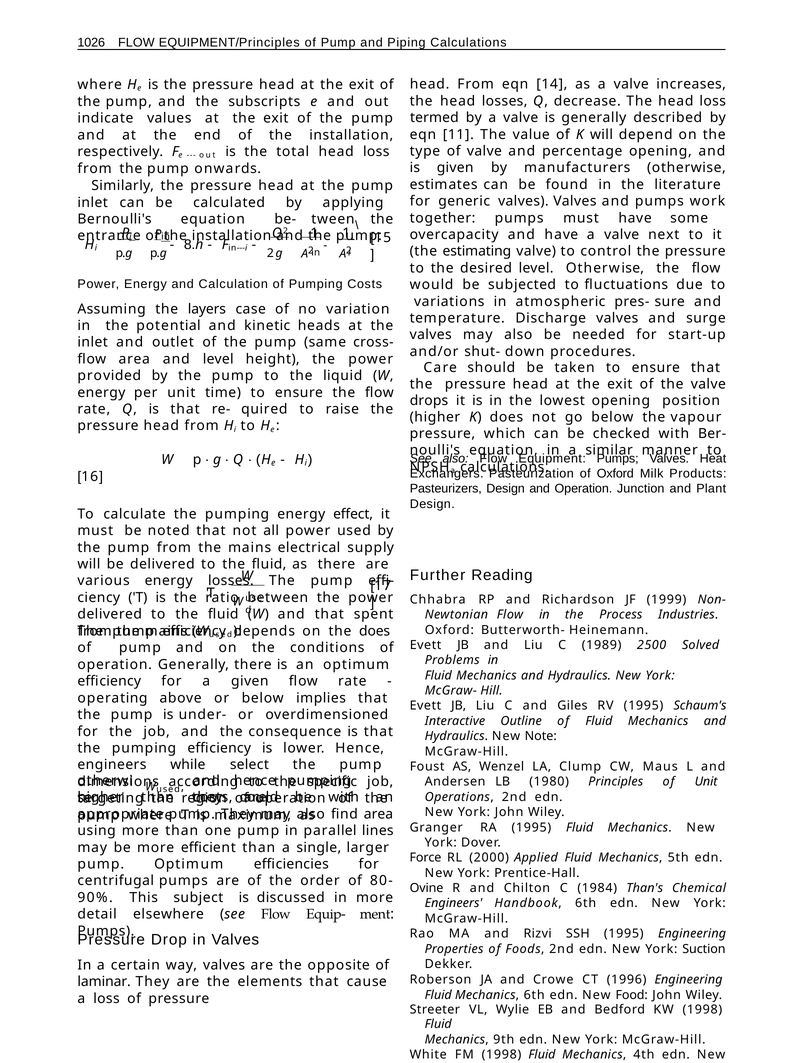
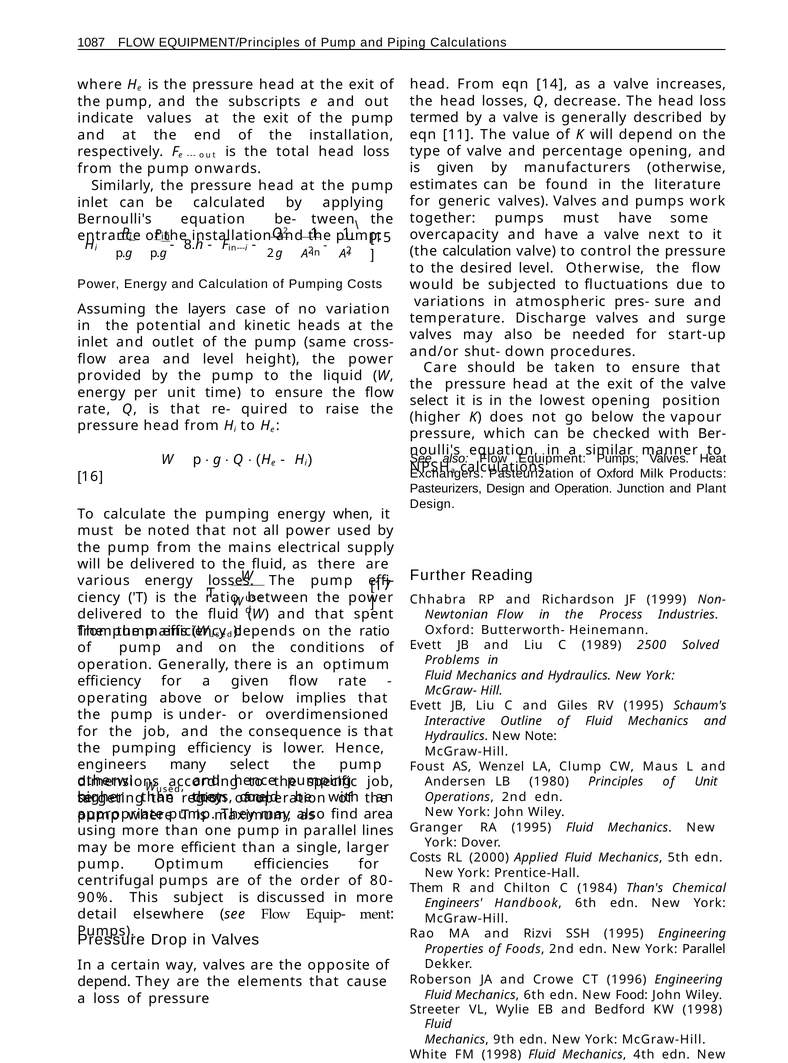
1026: 1026 -> 1087 (91, 43)
the estimating: estimating -> calculation (477, 251)
drops: drops -> select (429, 401)
effect: effect -> when (353, 514)
on the does: does -> ratio (375, 631)
while: while -> many (188, 765)
Force: Force -> Costs (425, 858)
Ovine: Ovine -> Them (426, 888)
York Suction: Suction -> Parallel (704, 949)
laminar: laminar -> depend (104, 982)
